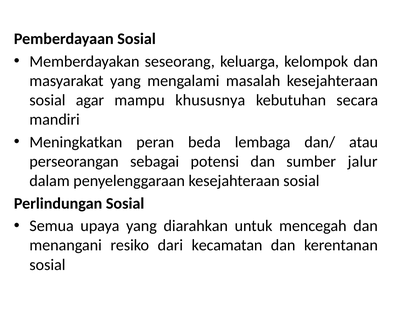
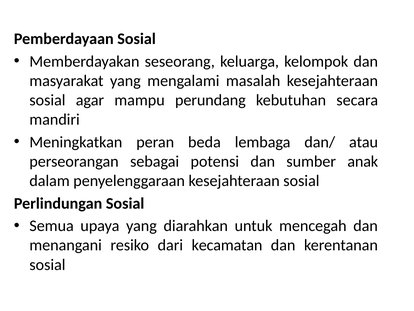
khususnya: khususnya -> perundang (210, 100)
jalur: jalur -> anak (363, 161)
